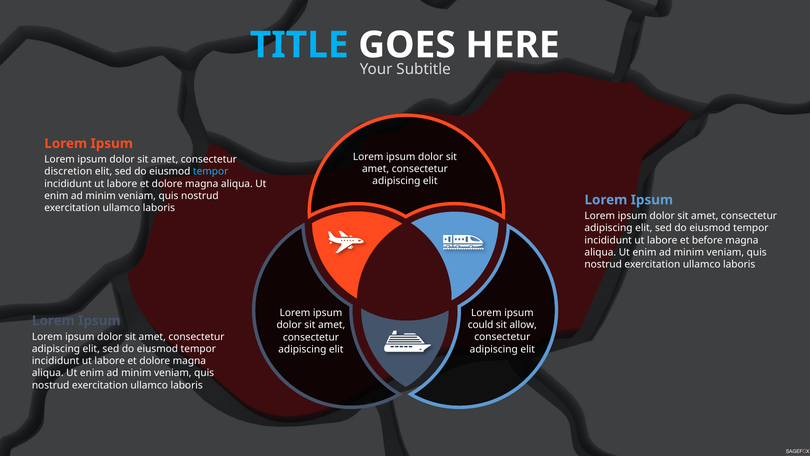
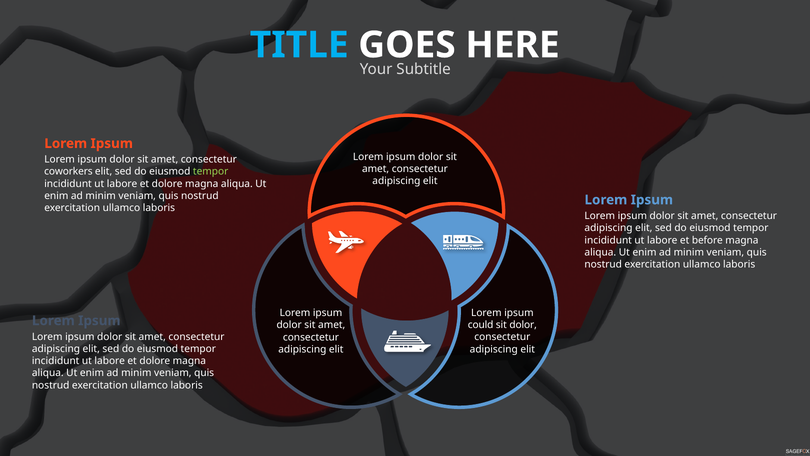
discretion: discretion -> coworkers (68, 171)
tempor colour: light blue -> light green (211, 171)
sit allow: allow -> dolor (523, 325)
